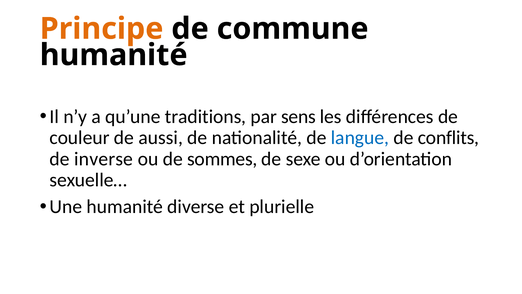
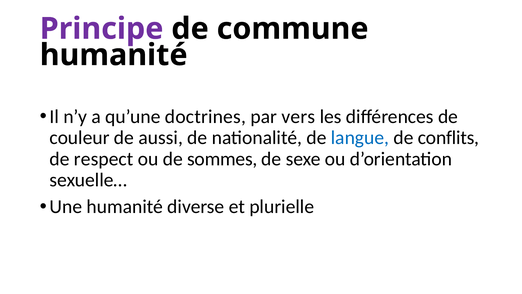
Principe colour: orange -> purple (102, 29)
traditions: traditions -> doctrines (205, 116)
sens: sens -> vers (298, 116)
inverse: inverse -> respect (104, 159)
